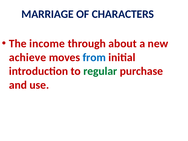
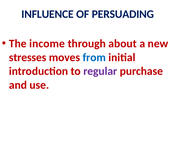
MARRIAGE: MARRIAGE -> INFLUENCE (48, 14)
CHARACTERS: CHARACTERS -> PERSUADING (123, 14)
achieve: achieve -> stresses (28, 57)
regular colour: green -> purple (100, 71)
